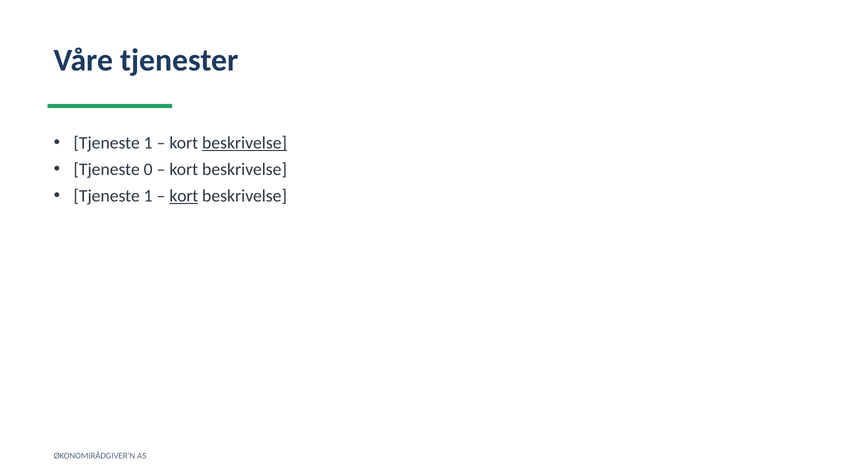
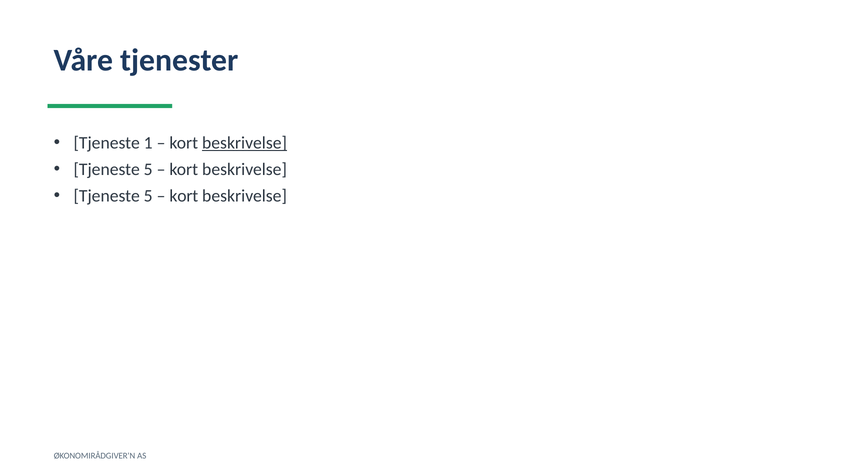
0: 0 -> 5 (148, 170)
1: 1 -> 5 (148, 196)
kort underline: present -> none (184, 196)
